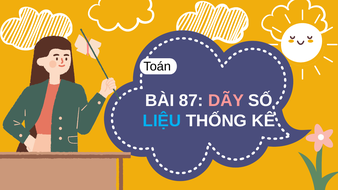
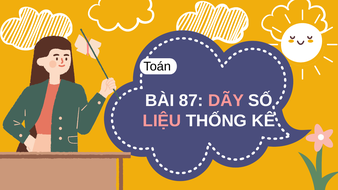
LIỆU colour: light blue -> pink (162, 121)
